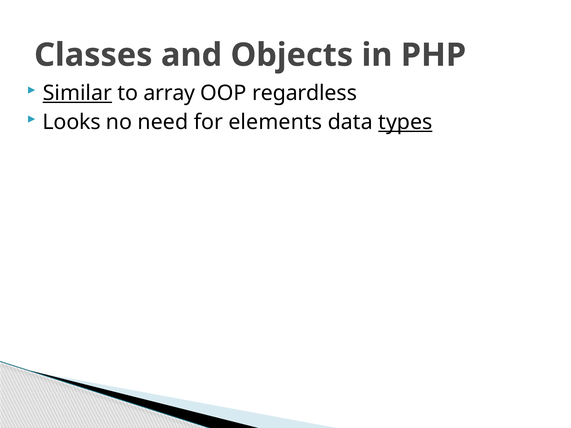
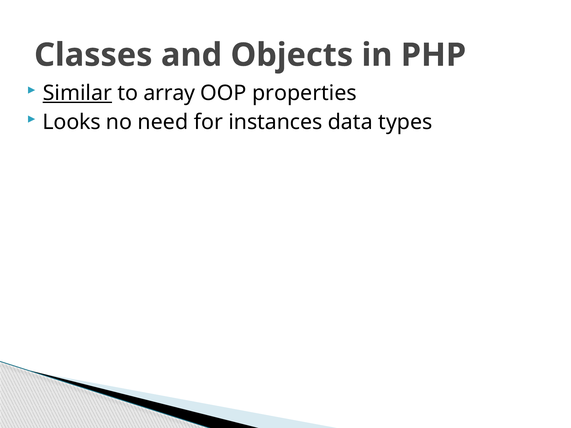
regardless: regardless -> properties (304, 93)
elements: elements -> instances (275, 122)
types underline: present -> none (405, 122)
